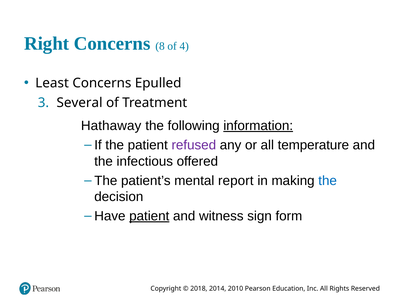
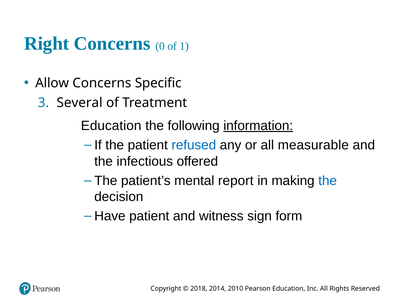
8: 8 -> 0 (160, 46)
4: 4 -> 1 (184, 46)
Least: Least -> Allow (52, 83)
Epulled: Epulled -> Specific (158, 83)
Hathaway: Hathaway -> Education (111, 126)
refused colour: purple -> blue (194, 145)
temperature: temperature -> measurable (313, 145)
patient underline: present -> none (149, 216)
